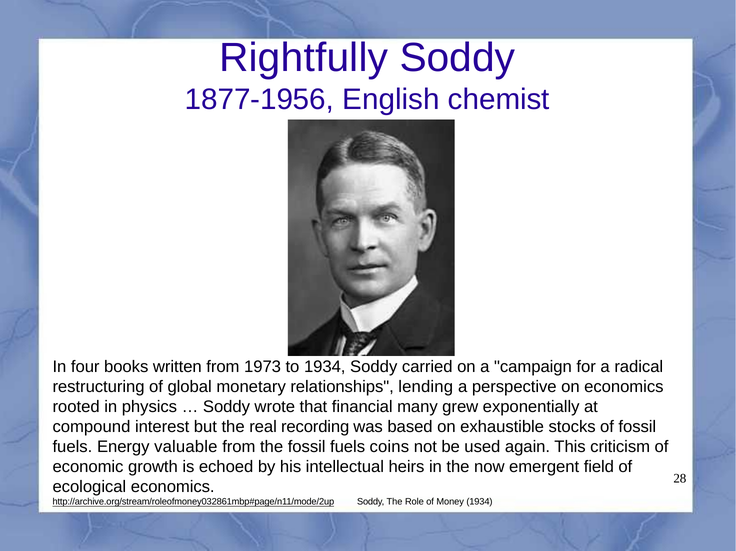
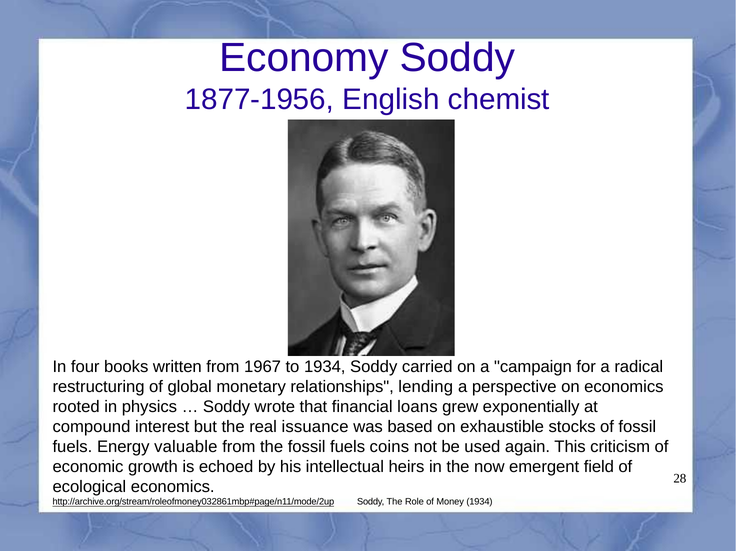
Rightfully: Rightfully -> Economy (304, 58)
1973: 1973 -> 1967 (263, 367)
many: many -> loans (417, 407)
recording: recording -> issuance (315, 427)
